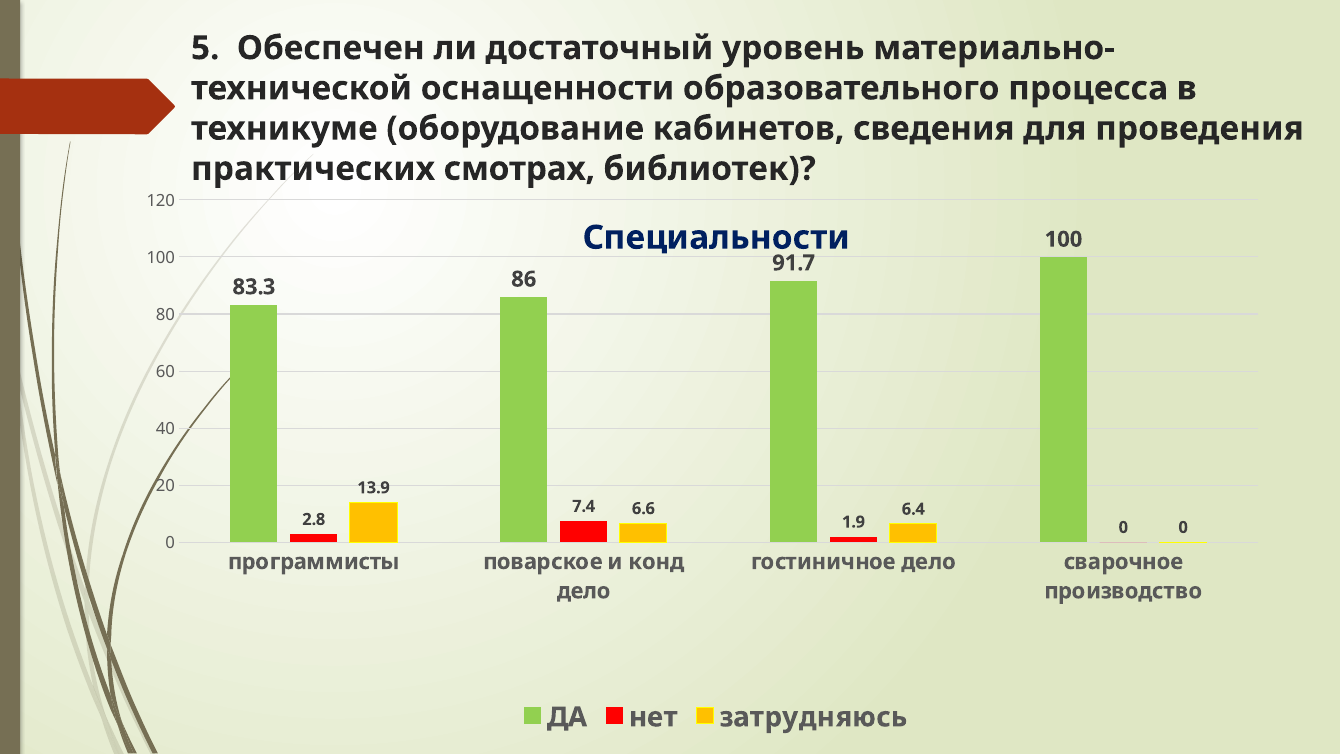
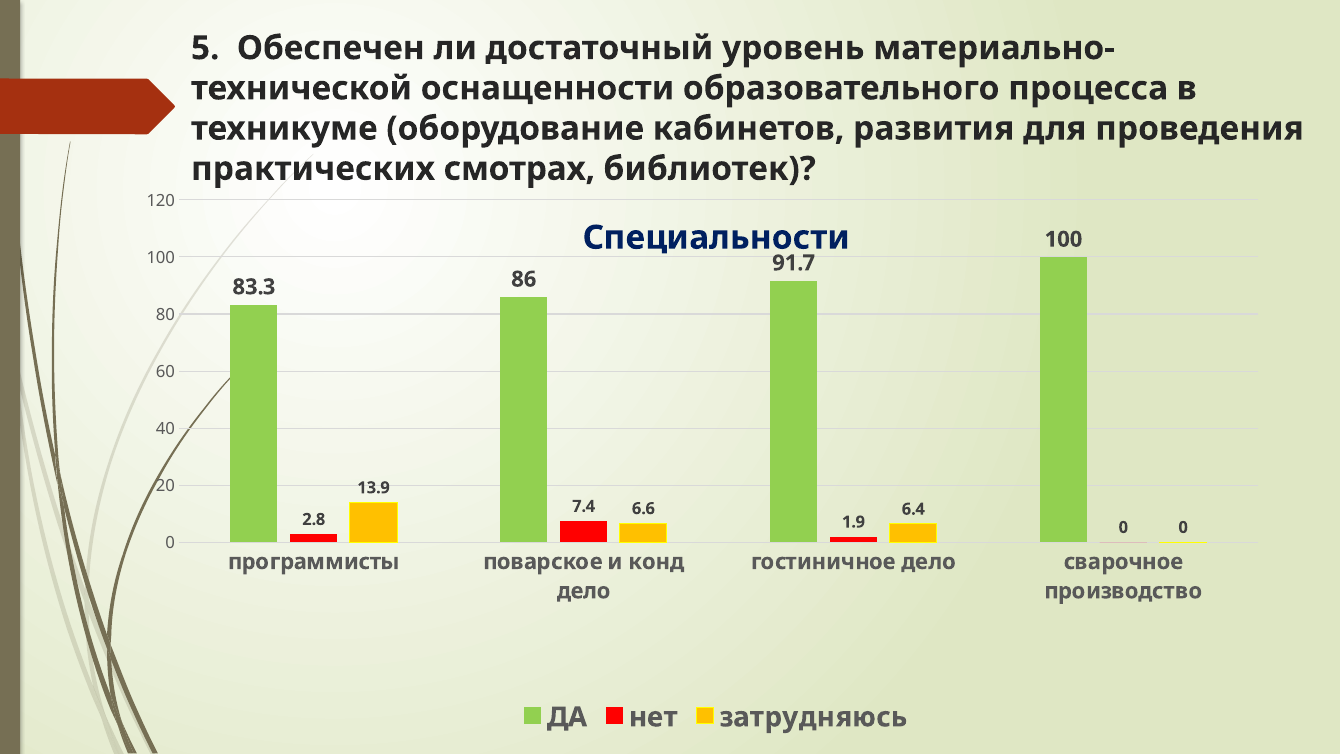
сведения: сведения -> развития (934, 129)
